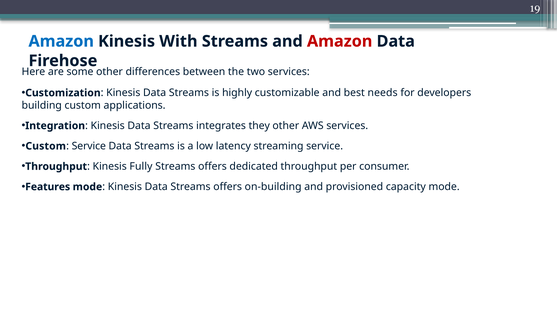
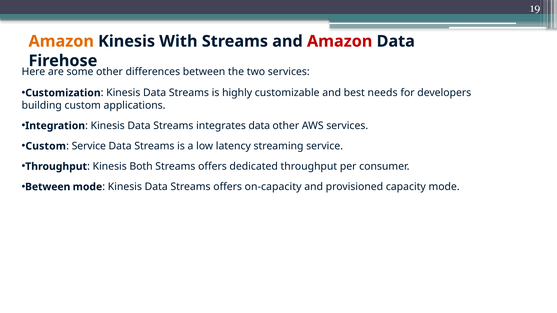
Amazon colour: blue -> orange (61, 41)
integrates they: they -> data (259, 126)
Fully: Fully -> Both (141, 167)
Features: Features -> Between (48, 187)
on-building: on-building -> on-capacity (273, 187)
